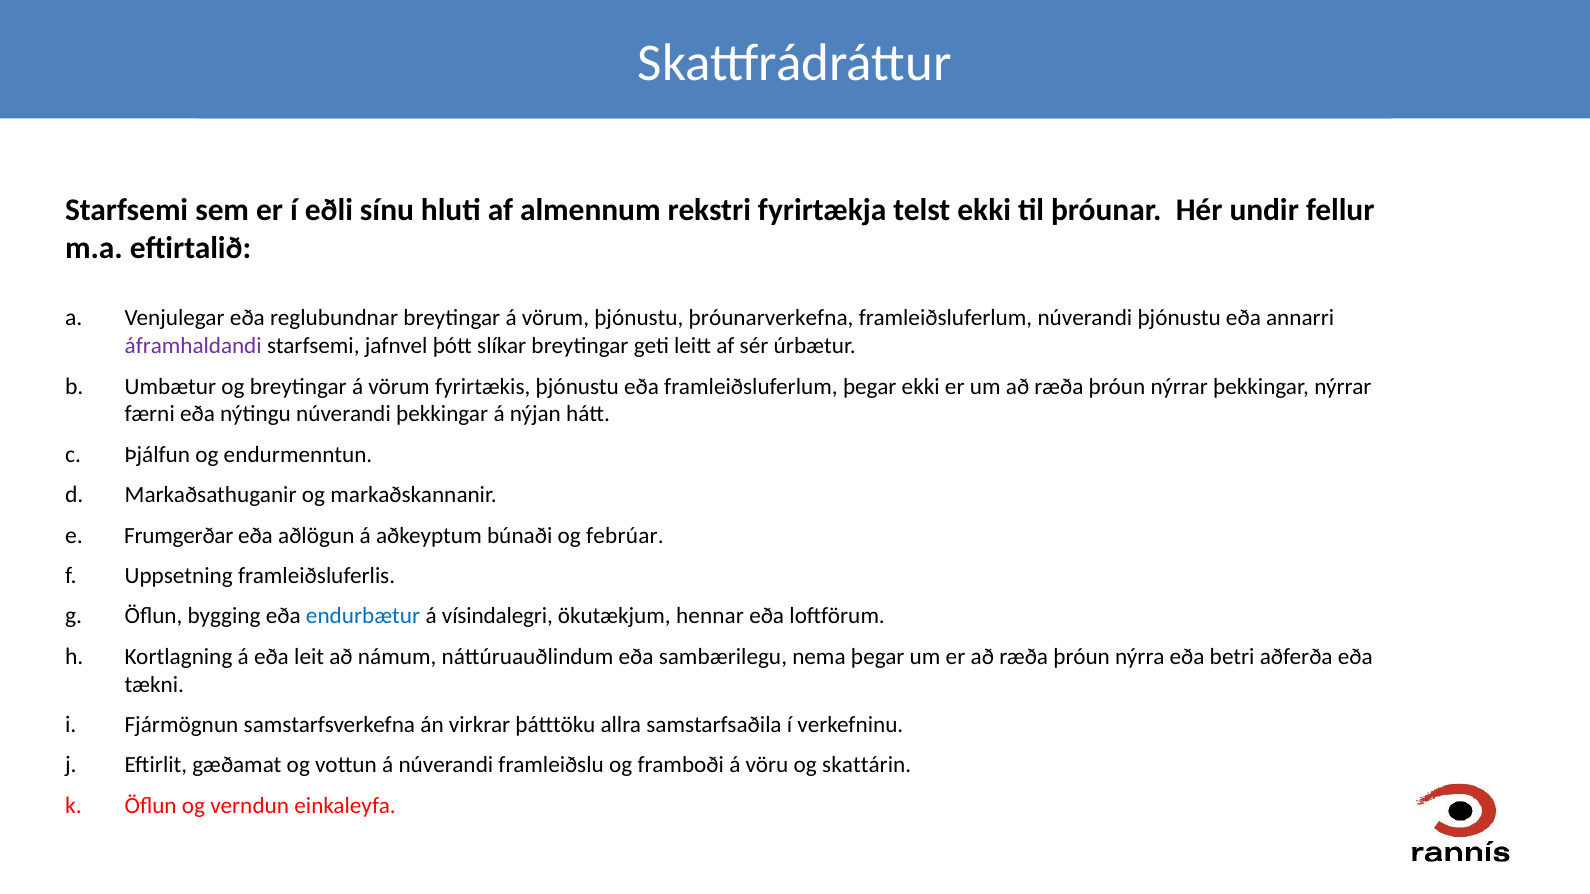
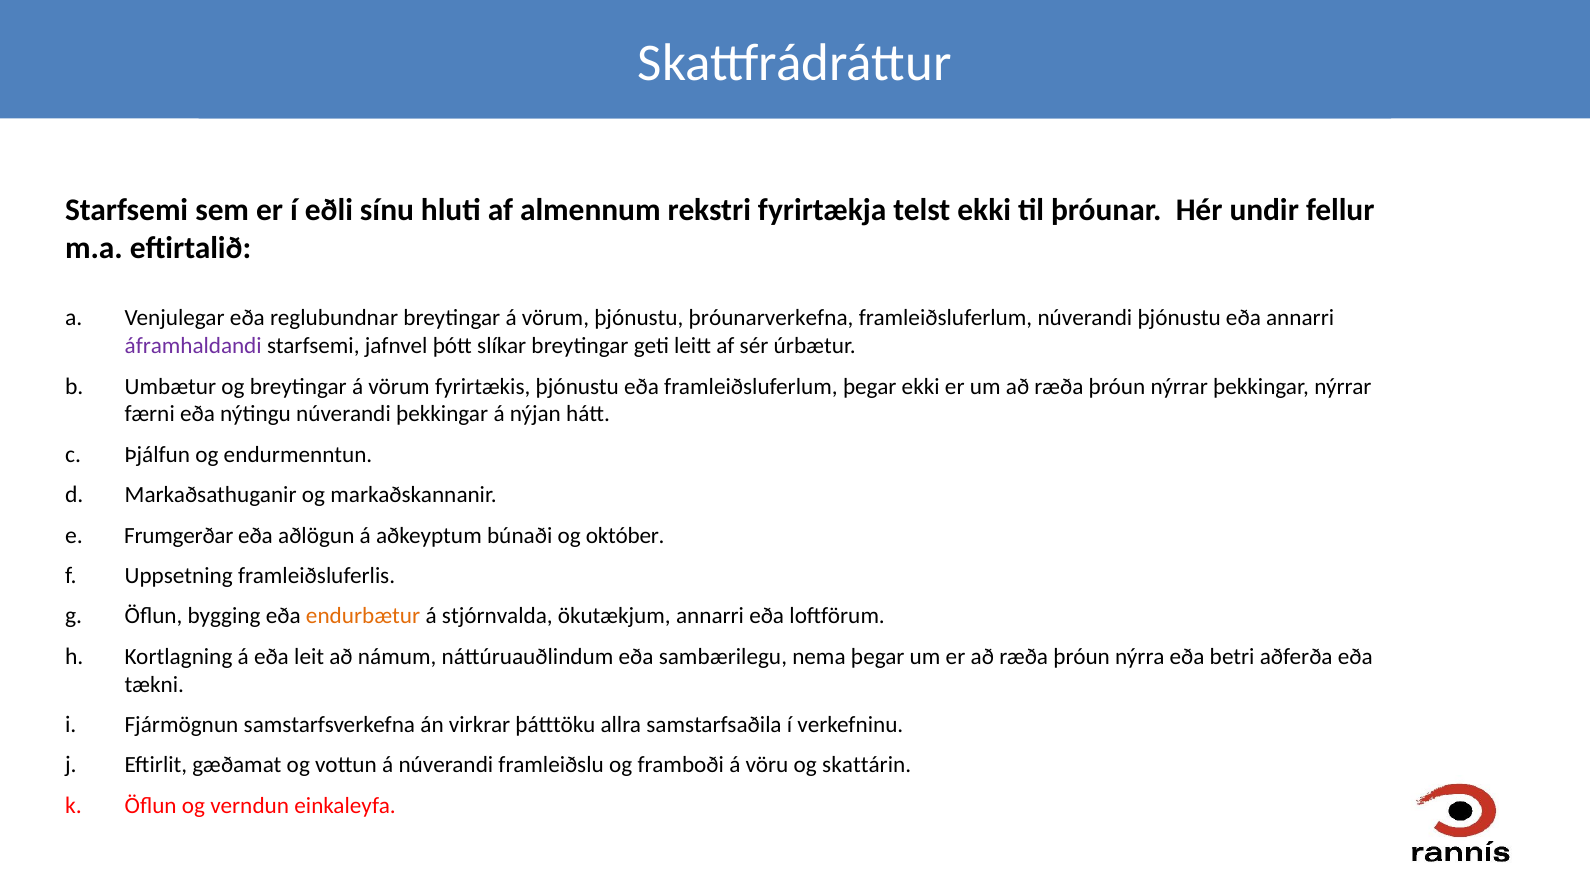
febrúar: febrúar -> október (625, 536)
endurbætur colour: blue -> orange (363, 616)
vísindalegri: vísindalegri -> stjórnvalda (497, 616)
ökutækjum hennar: hennar -> annarri (710, 616)
